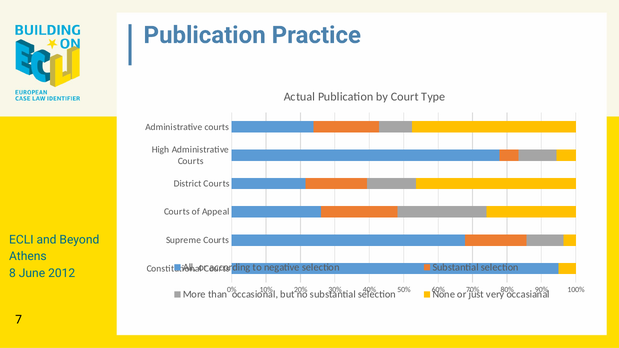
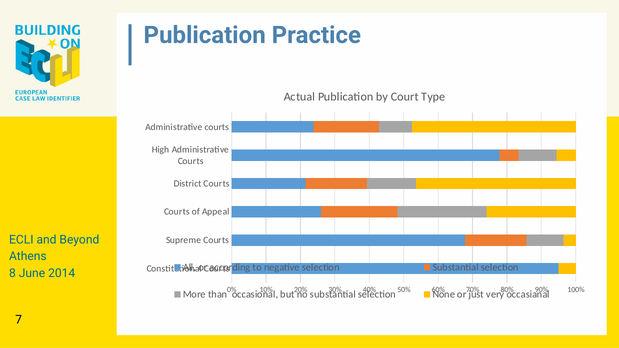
2012: 2012 -> 2014 (62, 274)
